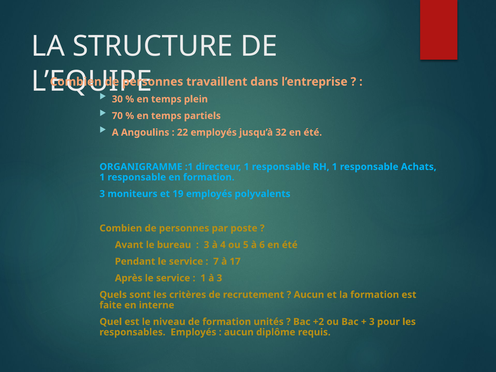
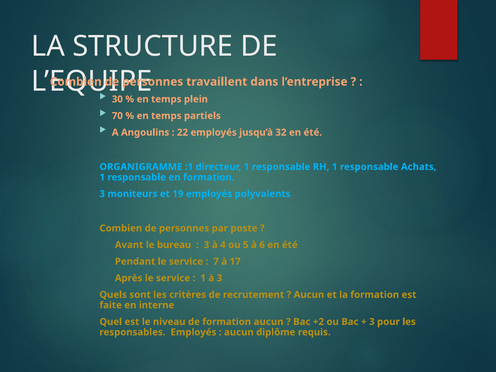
formation unités: unités -> aucun (269, 322)
